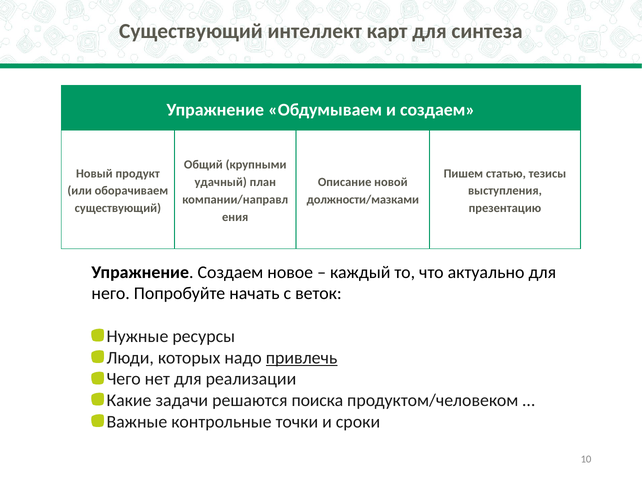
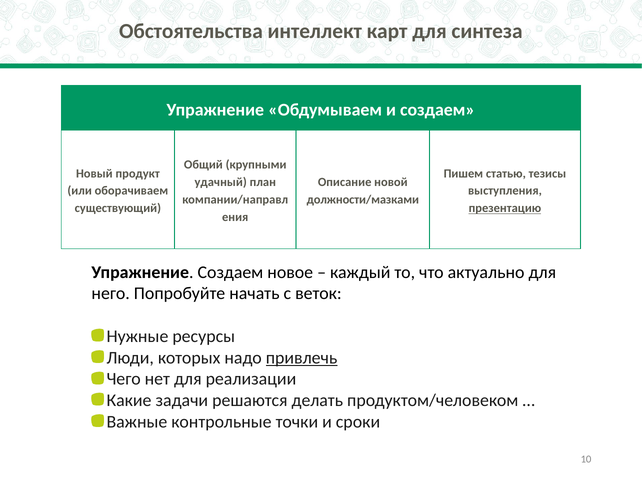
Существующий: Существующий -> Обстоятельства (191, 31)
презентацию underline: none -> present (505, 209)
поиска: поиска -> делать (317, 401)
